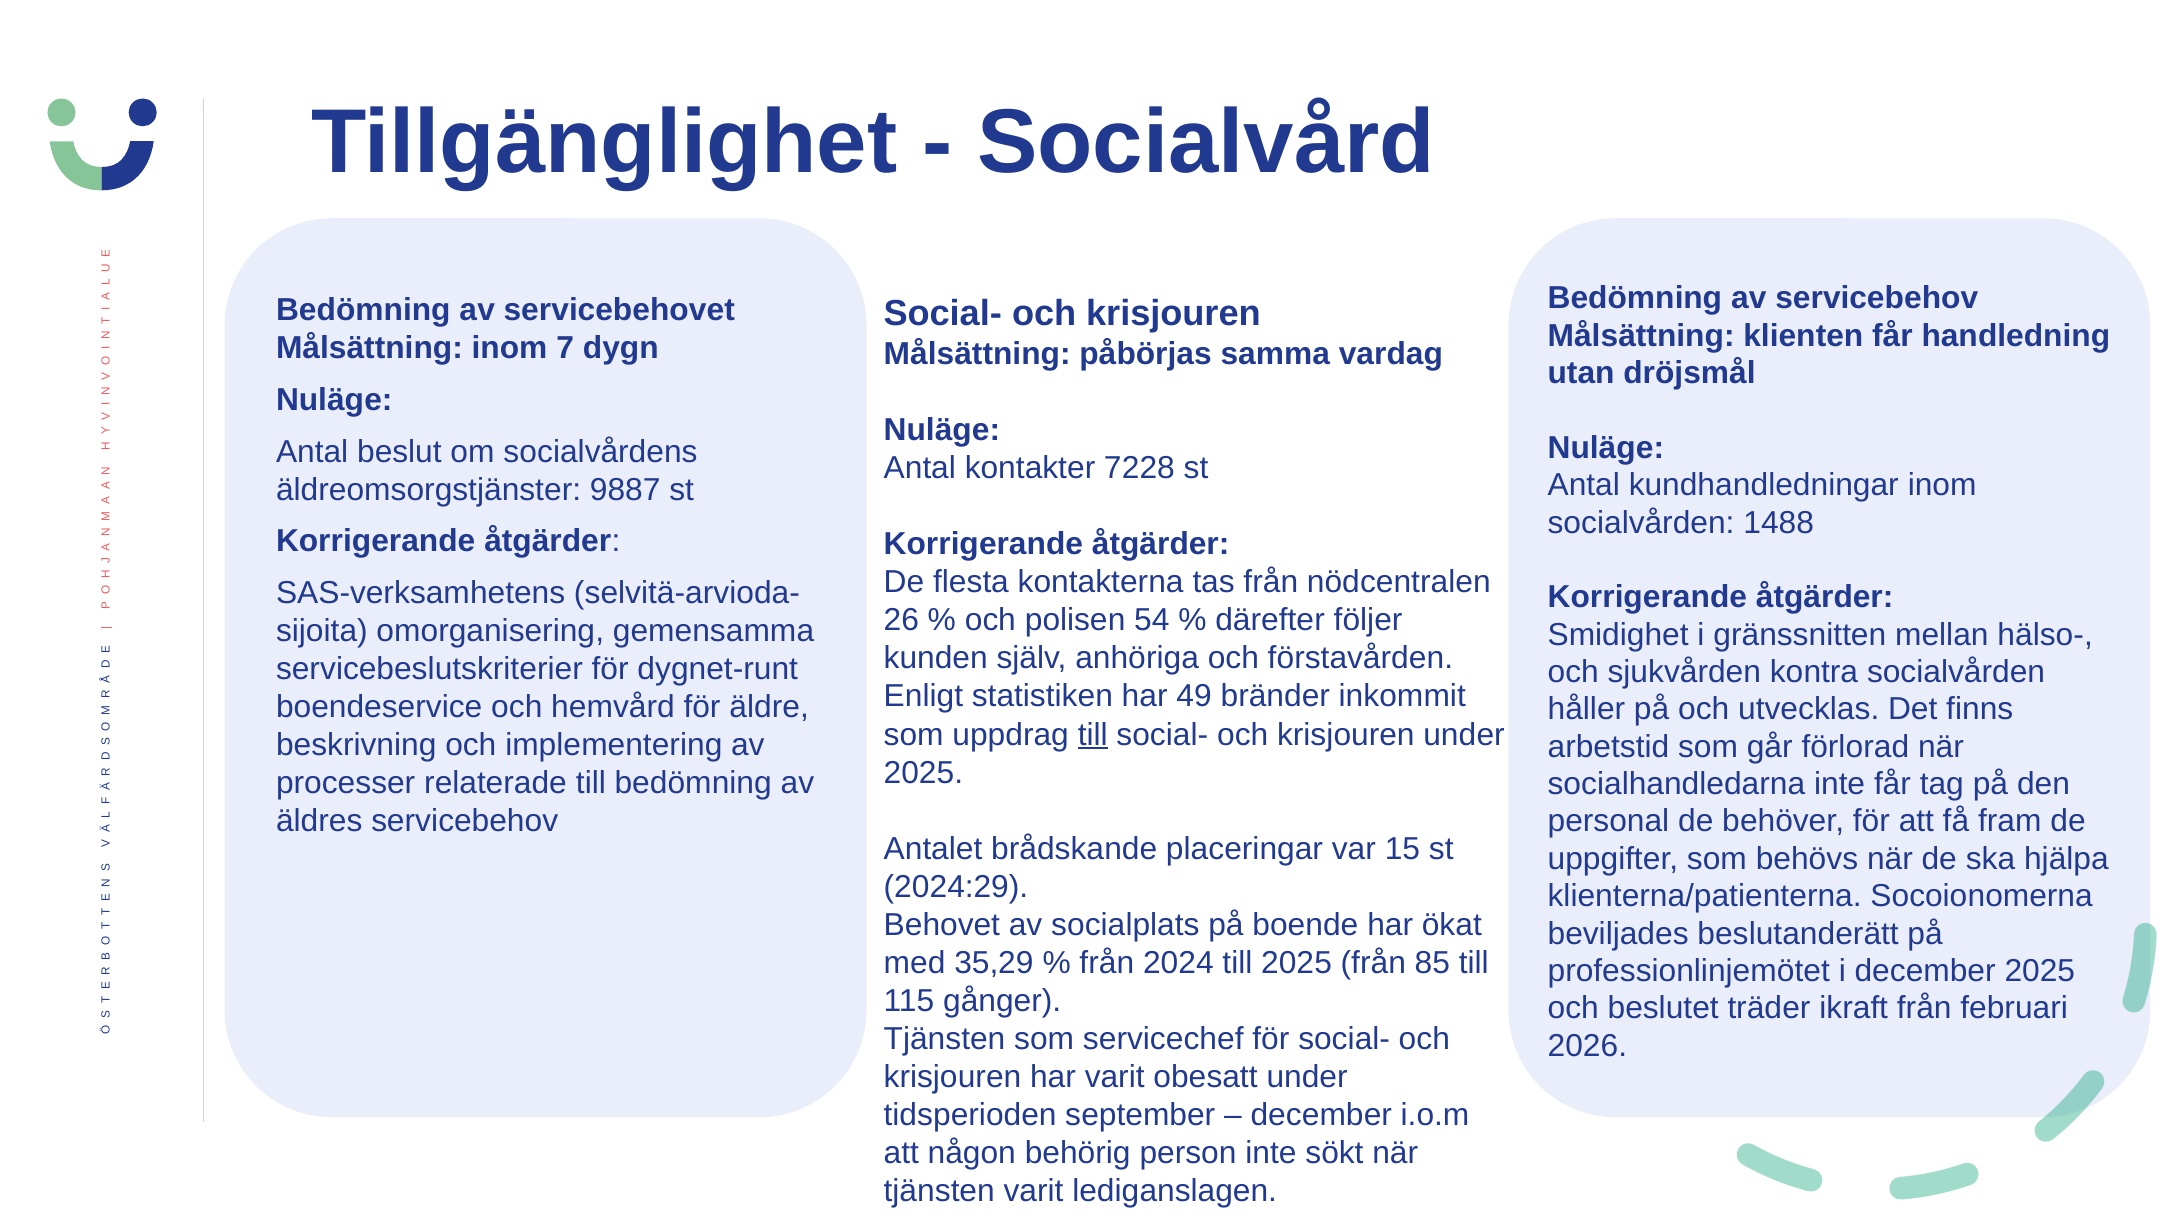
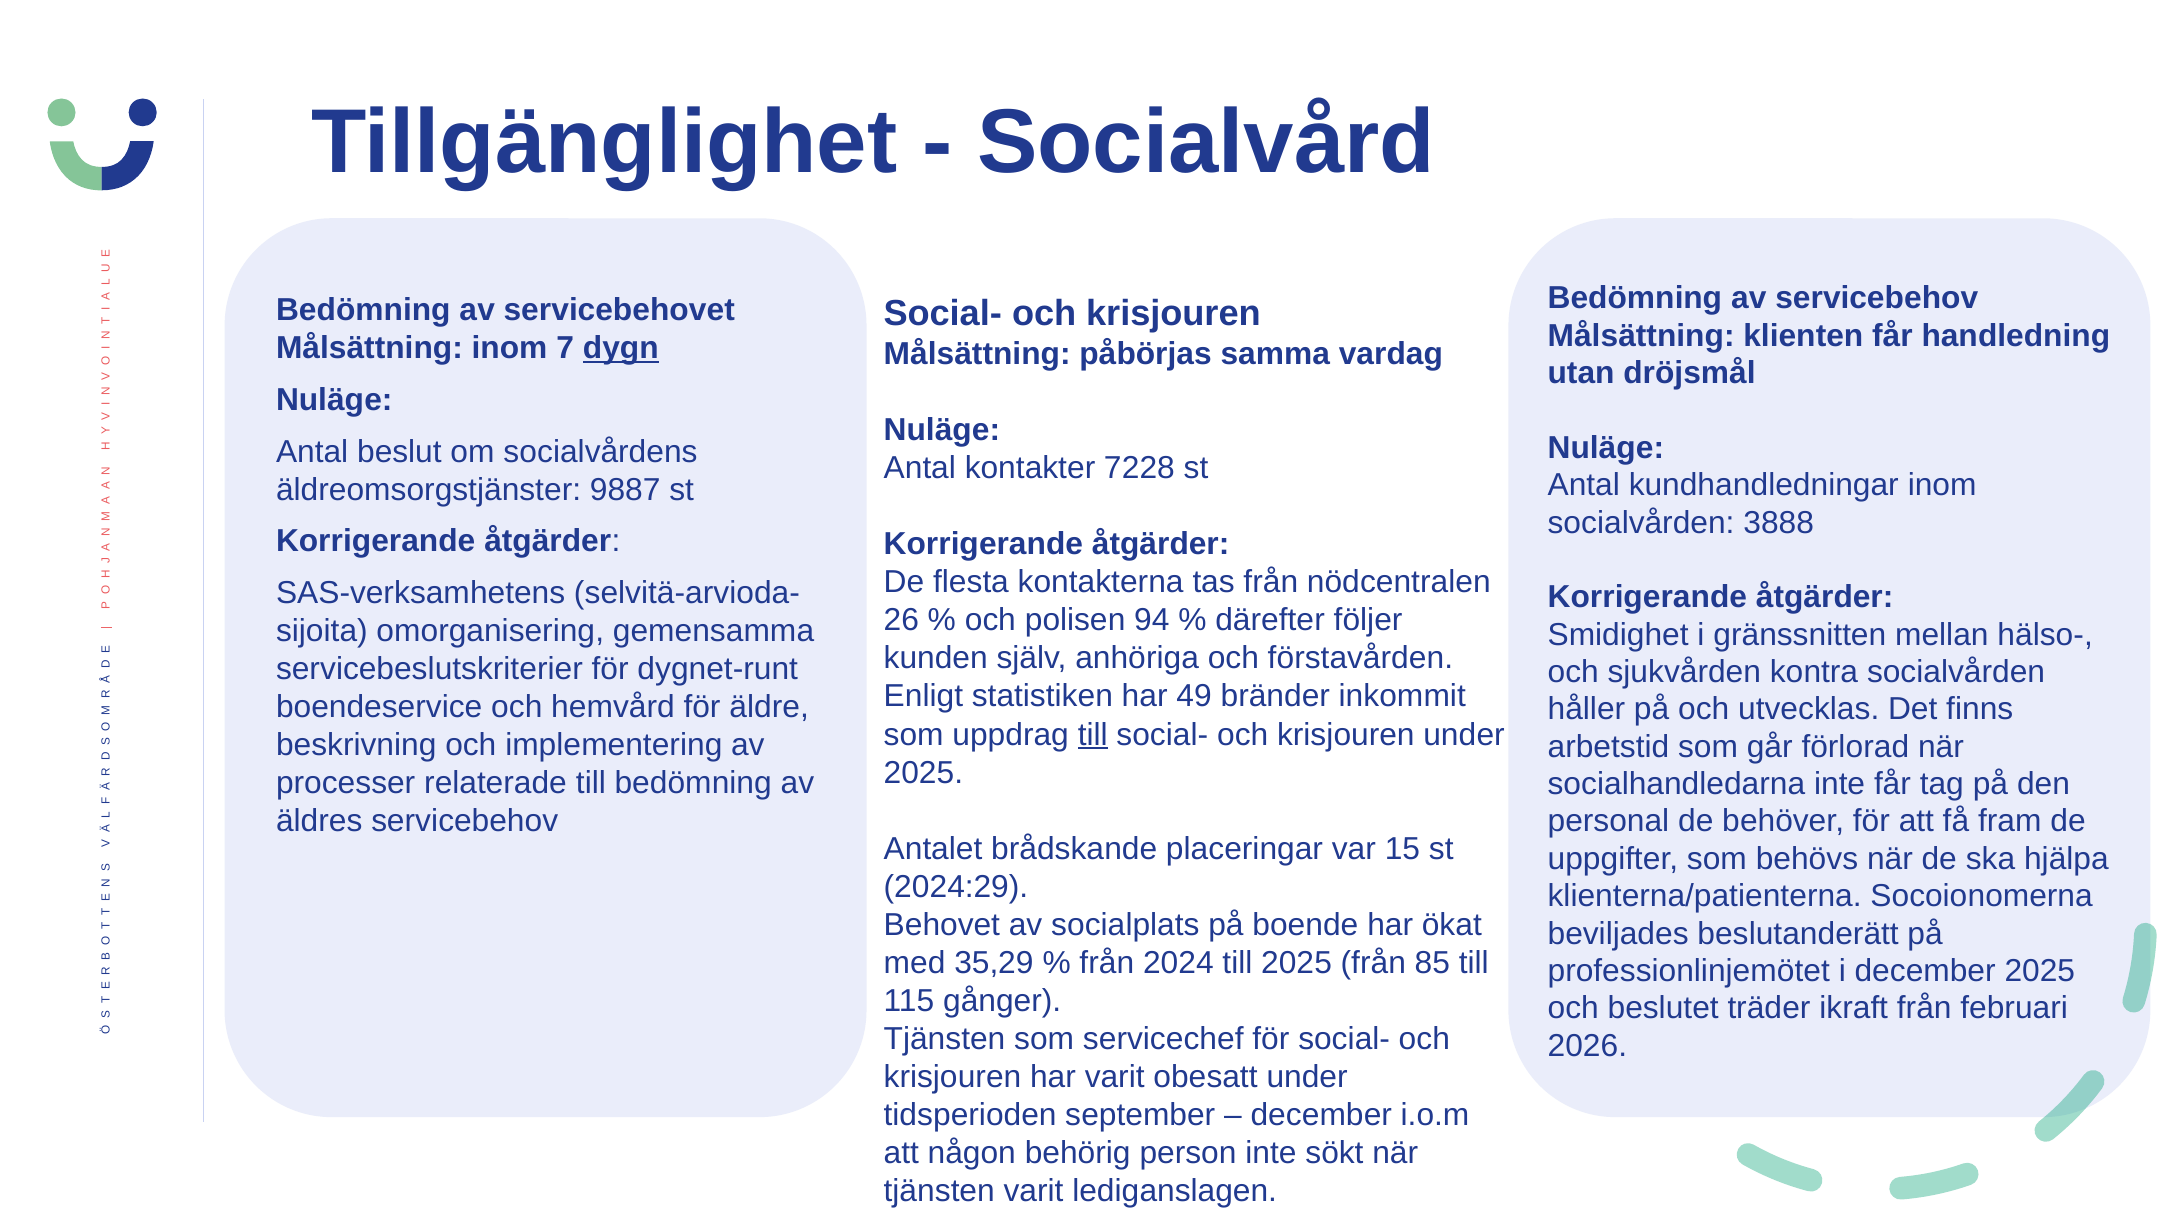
dygn underline: none -> present (621, 348)
1488: 1488 -> 3888 (1779, 523)
54: 54 -> 94 (1152, 620)
